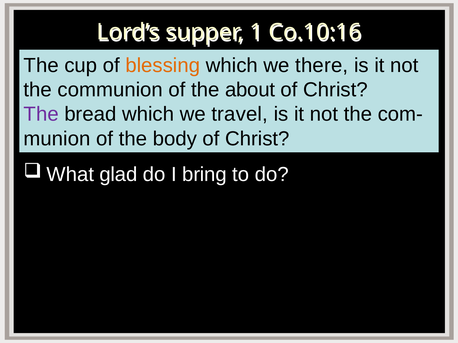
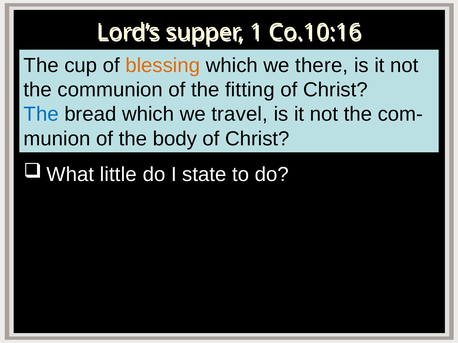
about: about -> fitting (250, 90)
The colour: purple -> blue (41, 114)
glad: glad -> little (118, 175)
bring: bring -> state (204, 175)
